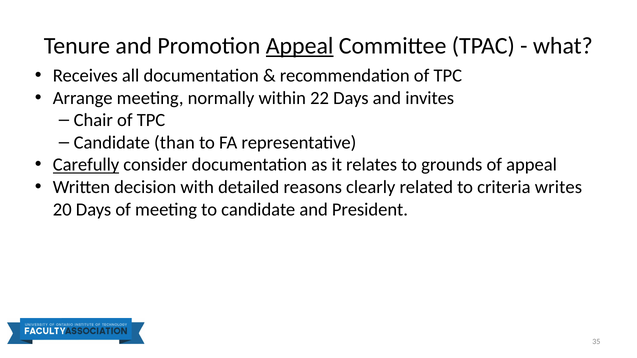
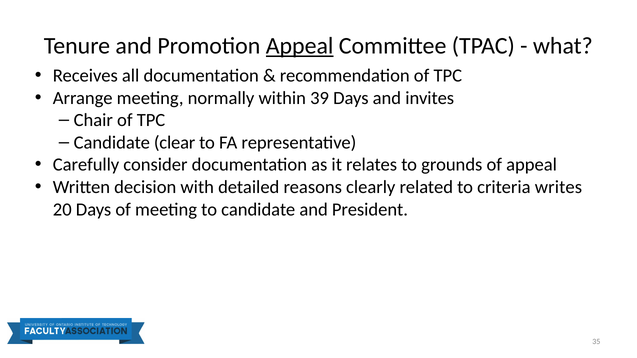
22: 22 -> 39 (320, 98)
than: than -> clear (175, 143)
Carefully underline: present -> none (86, 165)
